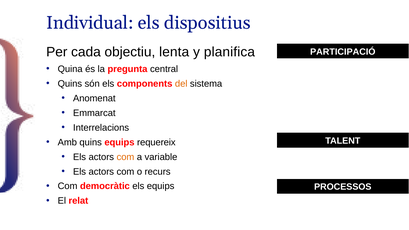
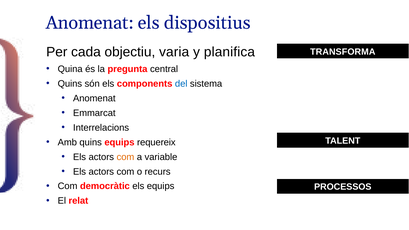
Individual: Individual -> Anomenat (90, 23)
lenta: lenta -> varia (174, 52)
PARTICIPACIÓ: PARTICIPACIÓ -> TRANSFORMA (343, 52)
del colour: orange -> blue (181, 84)
